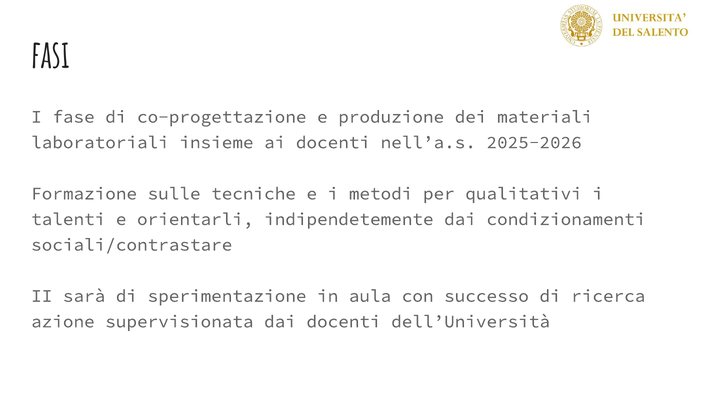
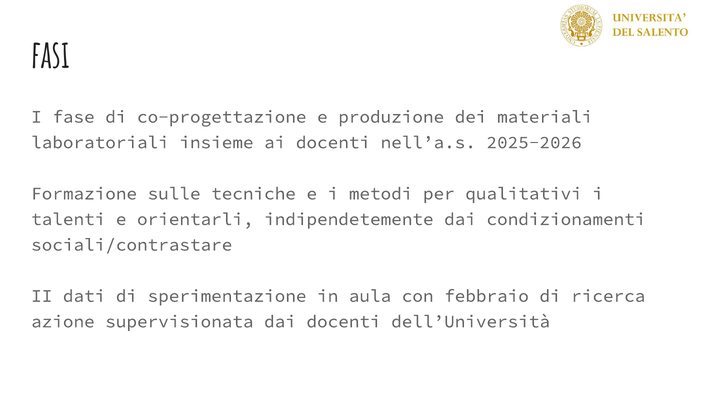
sarà: sarà -> dati (84, 296)
successo: successo -> febbraio (487, 296)
